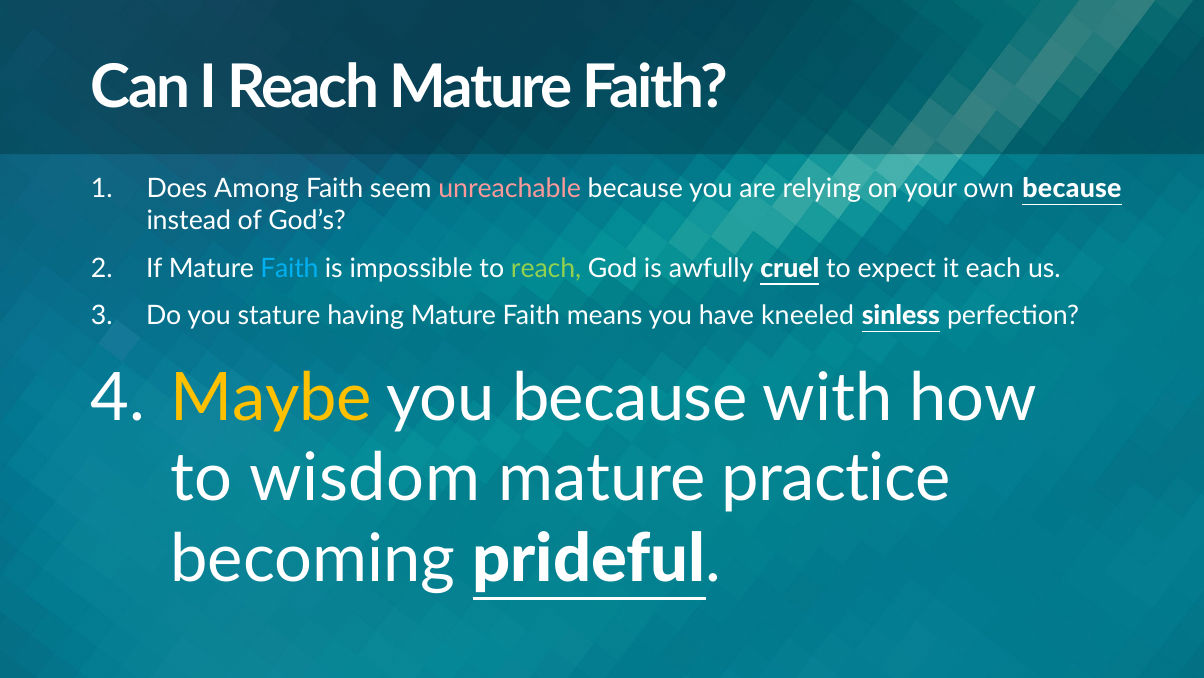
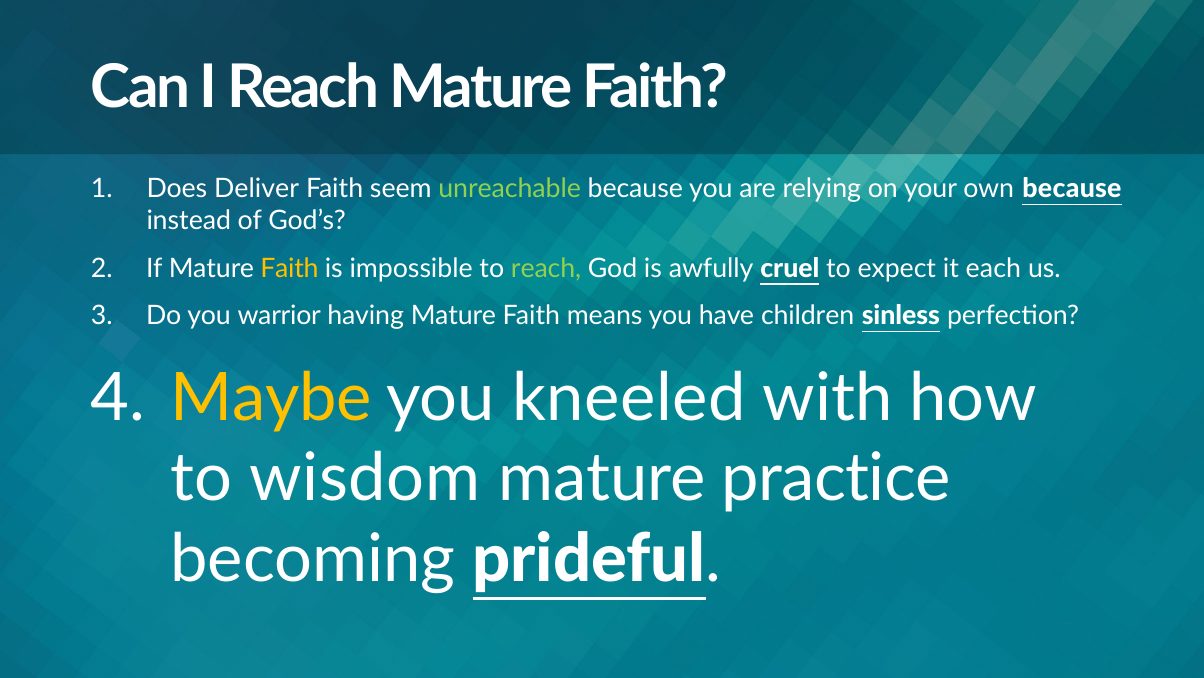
Among: Among -> Deliver (257, 189)
unreachable colour: pink -> light green (510, 189)
Faith colour: light blue -> yellow (289, 268)
stature: stature -> warrior (279, 316)
kneeled: kneeled -> children (808, 316)
you because: because -> kneeled (629, 398)
